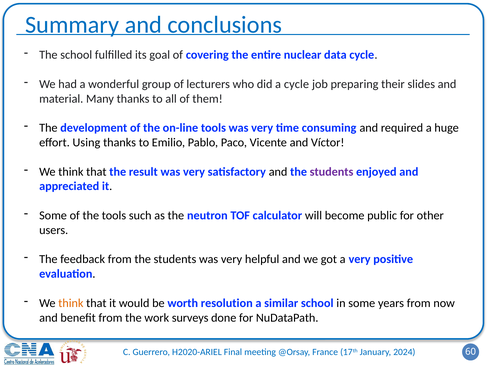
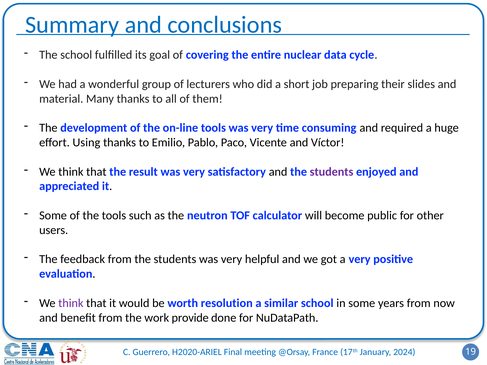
a cycle: cycle -> short (297, 84)
think colour: orange -> purple (71, 303)
surveys: surveys -> provide (190, 318)
60: 60 -> 19 (471, 352)
